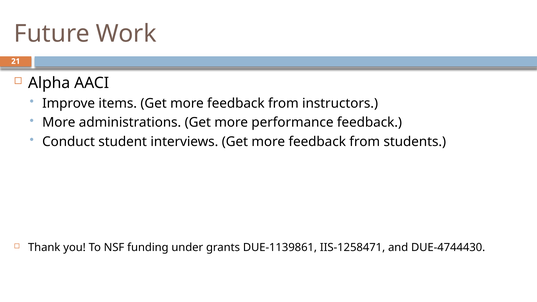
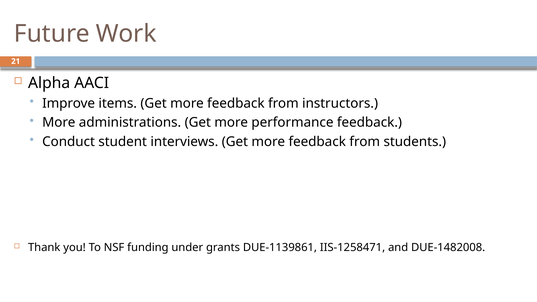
DUE-4744430: DUE-4744430 -> DUE-1482008 (448, 248)
